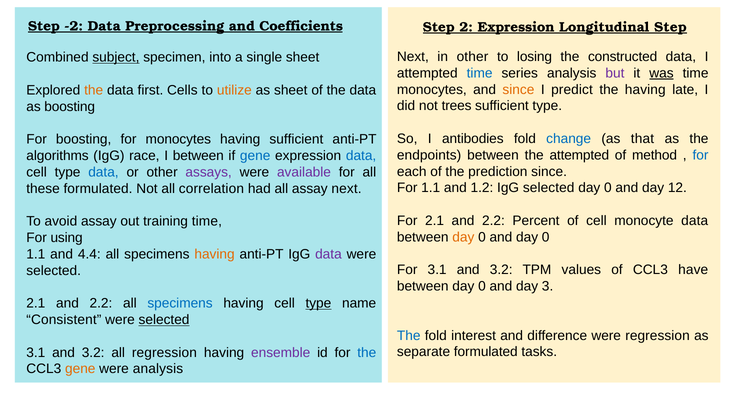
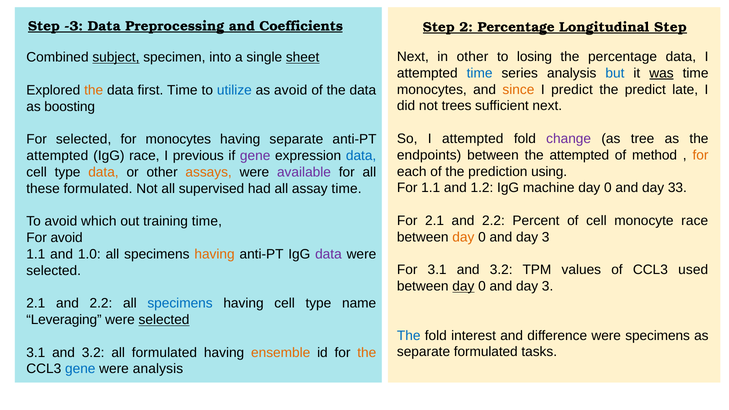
-2: -2 -> -3 (74, 26)
2 Expression: Expression -> Percentage (516, 27)
the constructed: constructed -> percentage (623, 57)
sheet underline: none -> present (303, 57)
but colour: purple -> blue (615, 73)
the having: having -> predict (645, 90)
first Cells: Cells -> Time (182, 90)
utilize colour: orange -> blue (234, 90)
as sheet: sheet -> avoid (291, 90)
sufficient type: type -> next (547, 106)
So I antibodies: antibodies -> attempted (473, 139)
change colour: blue -> purple (569, 139)
that: that -> tree (643, 139)
For boosting: boosting -> selected (84, 139)
having sufficient: sufficient -> separate (296, 139)
for colour: blue -> orange (700, 155)
algorithms: algorithms -> attempted (57, 156)
I between: between -> previous (198, 156)
gene colour: blue -> purple (255, 156)
prediction since: since -> using (549, 172)
data colour: blue -> orange (103, 172)
assays colour: purple -> orange (209, 172)
IgG selected: selected -> machine (549, 188)
12: 12 -> 33 (677, 188)
correlation: correlation -> supervised (212, 189)
assay next: next -> time (347, 189)
monocyte data: data -> race (695, 221)
avoid assay: assay -> which (99, 221)
0: 0 -> 3 (546, 237)
For using: using -> avoid (67, 238)
4.4: 4.4 -> 1.0 (89, 254)
have: have -> used (693, 270)
day underline: none -> present (463, 286)
type underline: present -> none (318, 303)
Consistent: Consistent -> Leveraging (64, 320)
were regression: regression -> specimens (658, 336)
all regression: regression -> formulated (164, 353)
ensemble colour: purple -> orange (281, 353)
the colour: blue -> orange (367, 353)
gene colour: orange -> blue (80, 369)
